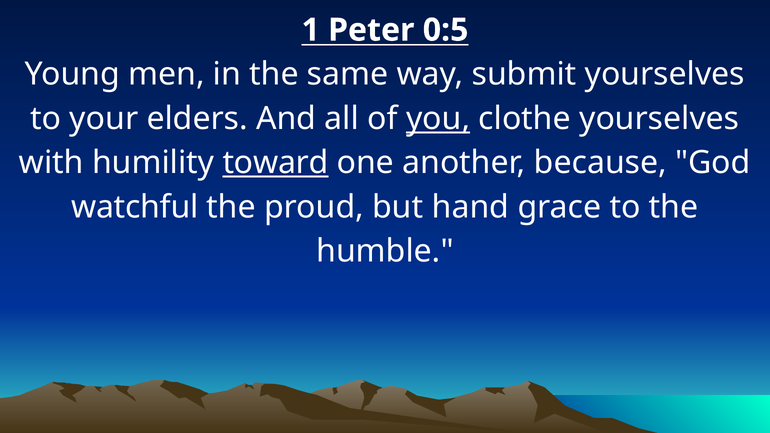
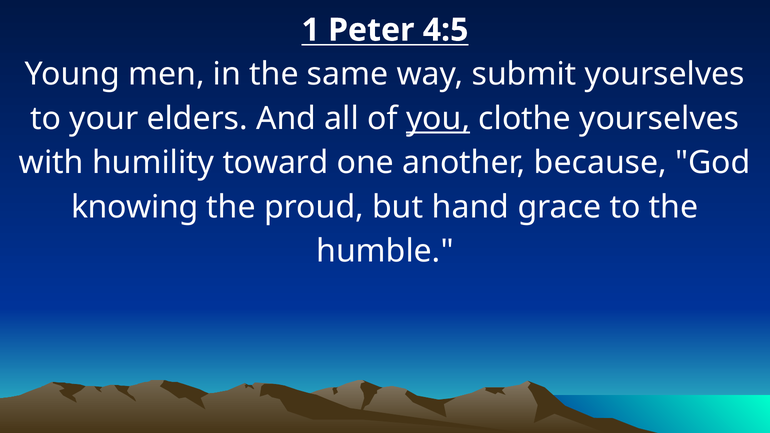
0:5: 0:5 -> 4:5 (446, 30)
toward underline: present -> none (276, 163)
watchful: watchful -> knowing (135, 207)
